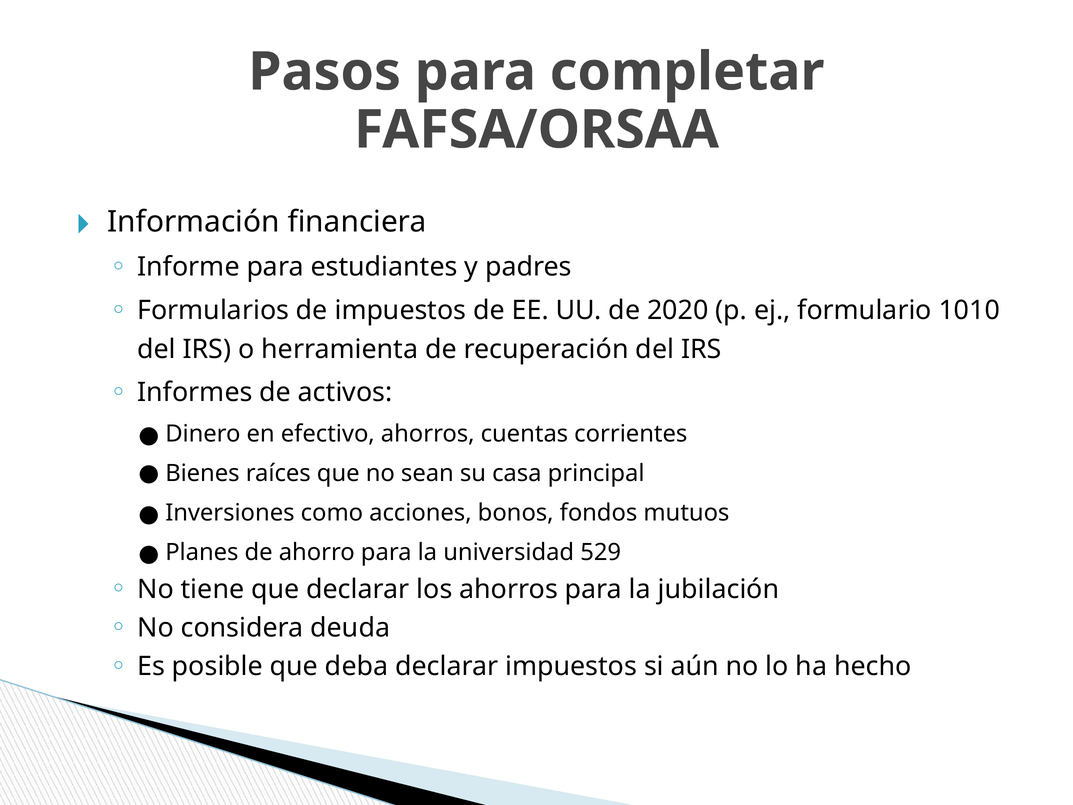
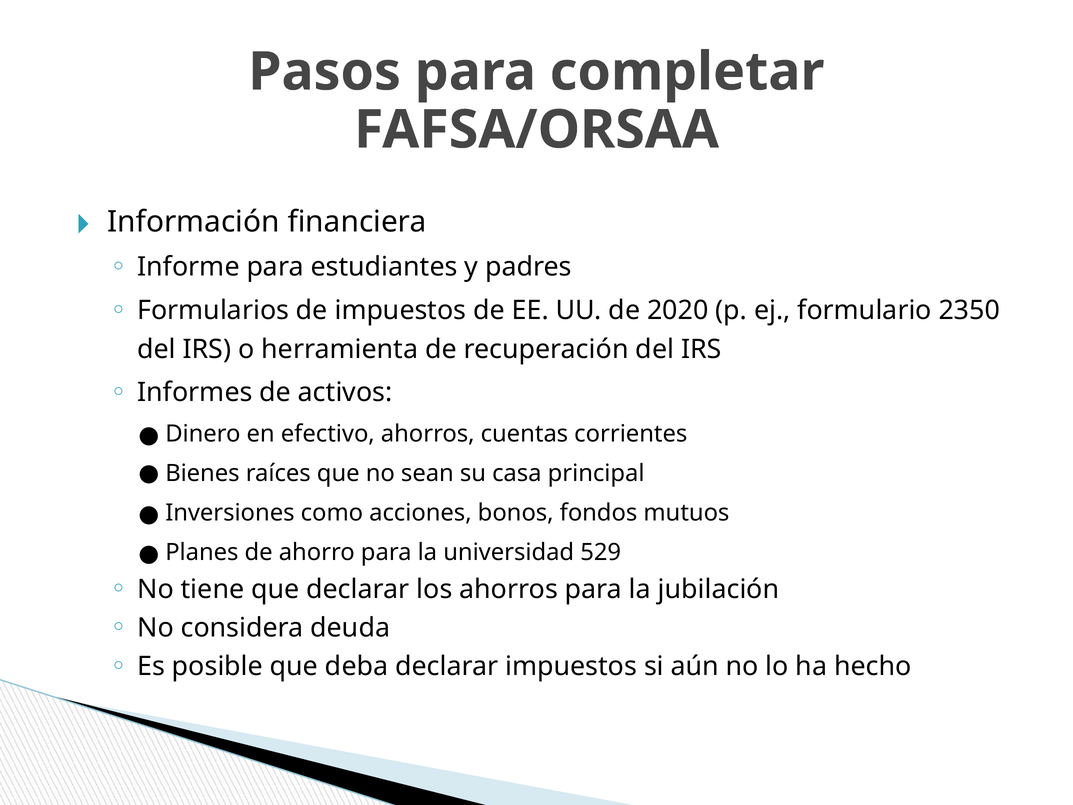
1010: 1010 -> 2350 (969, 310)
